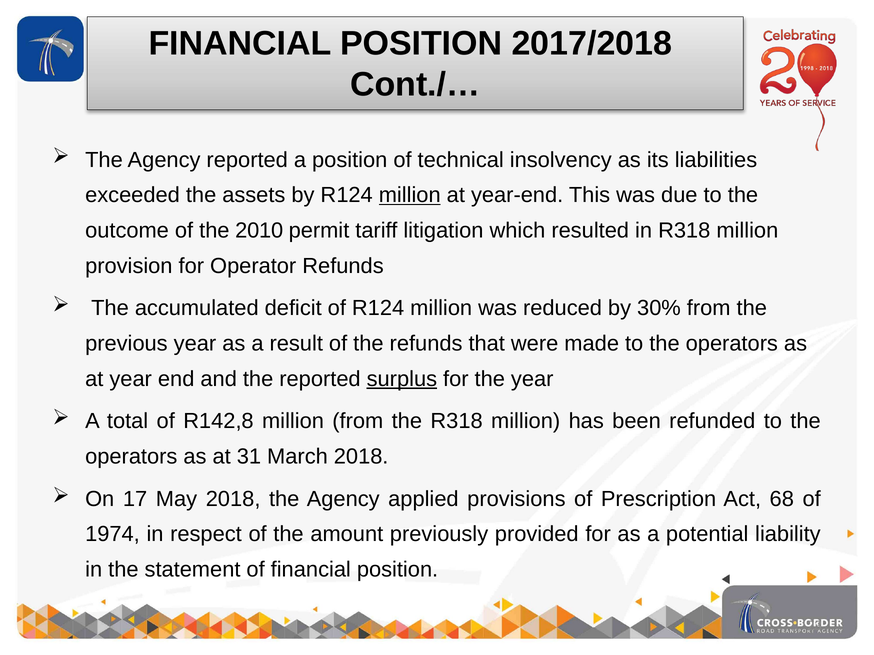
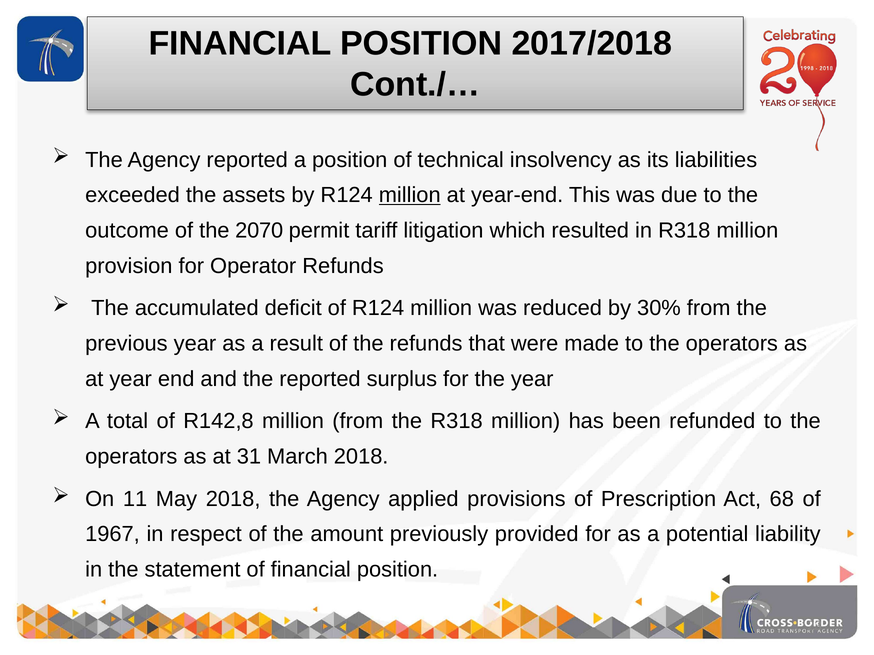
2010: 2010 -> 2070 (259, 231)
surplus underline: present -> none (402, 379)
17: 17 -> 11 (135, 499)
1974: 1974 -> 1967 (113, 535)
